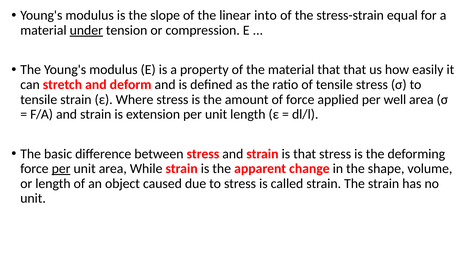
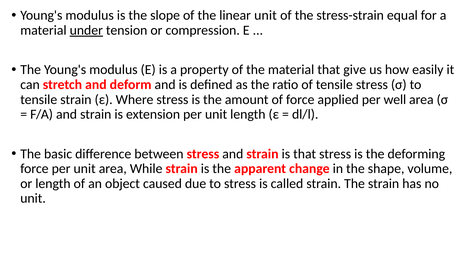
linear into: into -> unit (266, 15)
that that: that -> give (355, 70)
per underline: present -> none (61, 169)
